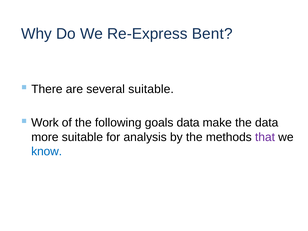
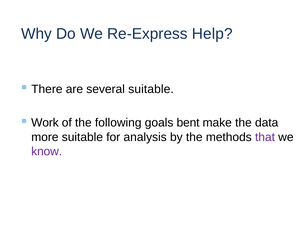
Bent: Bent -> Help (212, 34)
goals data: data -> bent (188, 123)
know colour: blue -> purple (47, 151)
